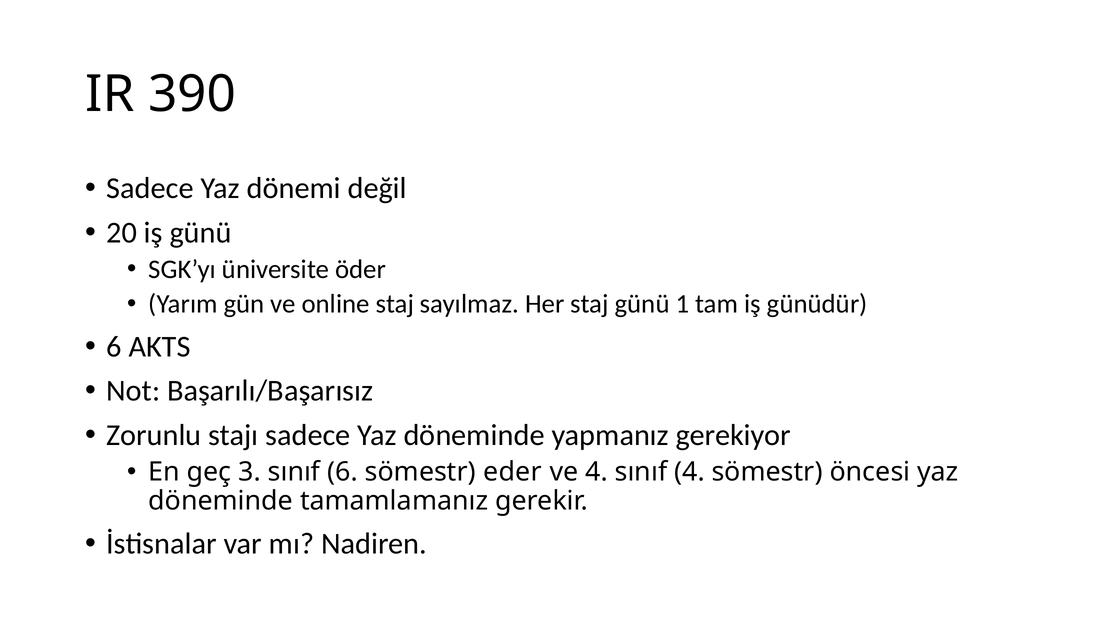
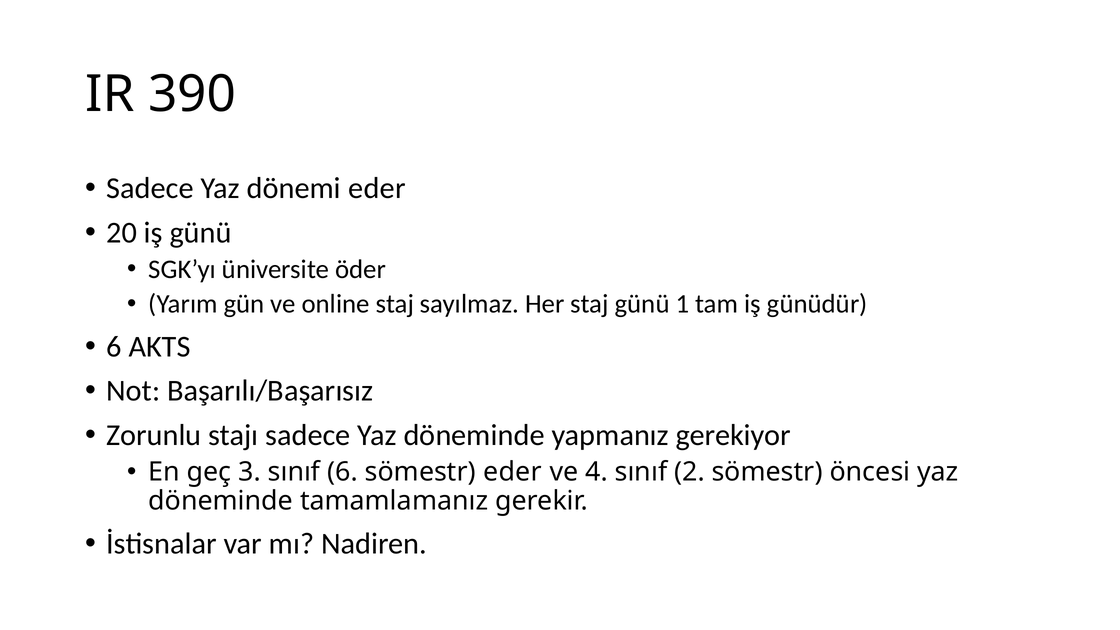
dönemi değil: değil -> eder (377, 188)
sınıf 4: 4 -> 2 (689, 472)
